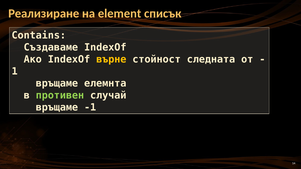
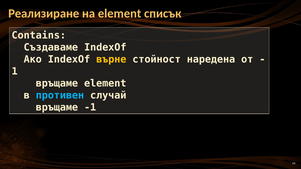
следната: следната -> наредена (211, 59)
връщаме елемнта: елемнта -> element (105, 83)
противен colour: light green -> light blue (60, 96)
